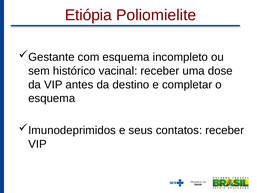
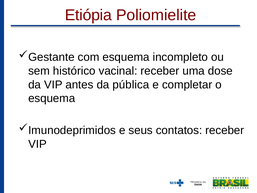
destino: destino -> pública (131, 85)
